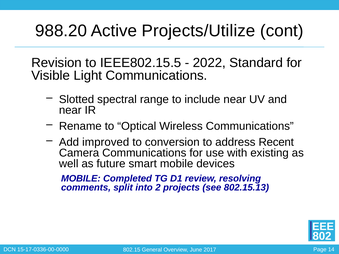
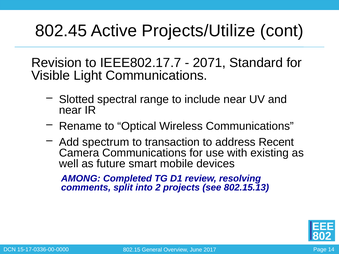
988.20: 988.20 -> 802.45 (61, 31)
IEEE802.15.5: IEEE802.15.5 -> IEEE802.17.7 (141, 63)
2022: 2022 -> 2071 (209, 63)
improved: improved -> spectrum (106, 142)
conversion: conversion -> transaction (172, 142)
MOBILE: MOBILE -> AMONG (81, 179)
